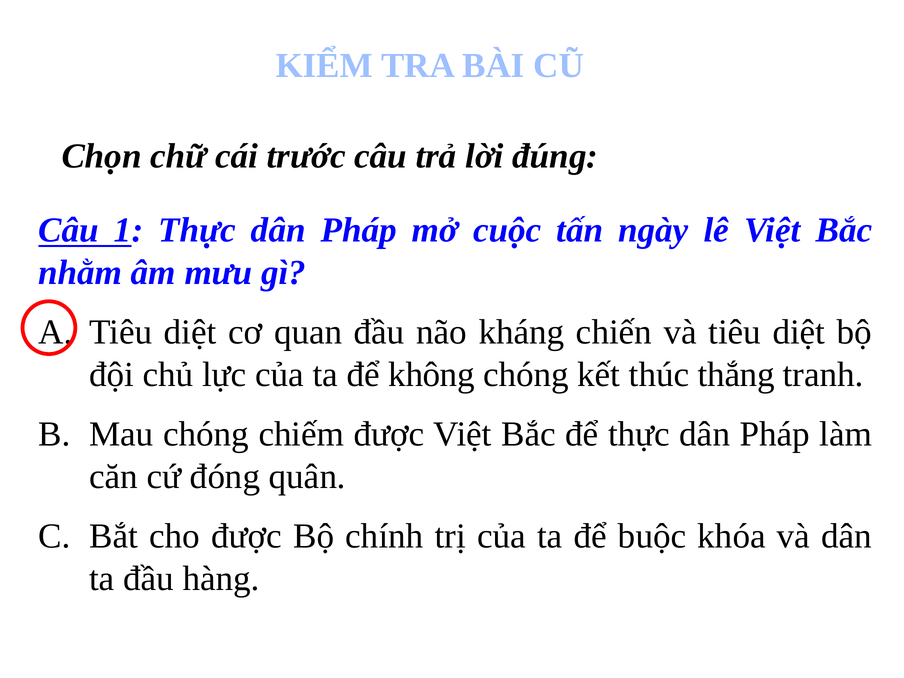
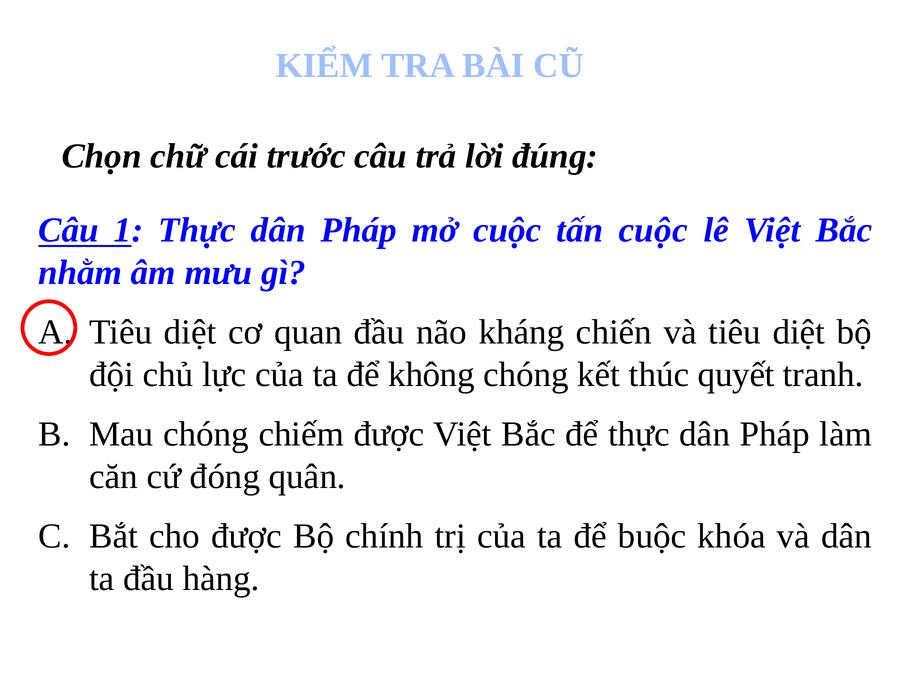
tấn ngày: ngày -> cuộc (653, 230)
thắng: thắng -> quyết (736, 375)
